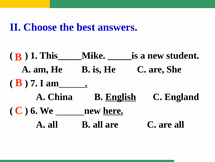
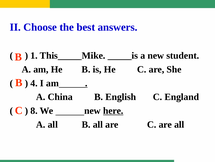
7: 7 -> 4 (34, 83)
English underline: present -> none (121, 97)
6: 6 -> 8 (34, 110)
